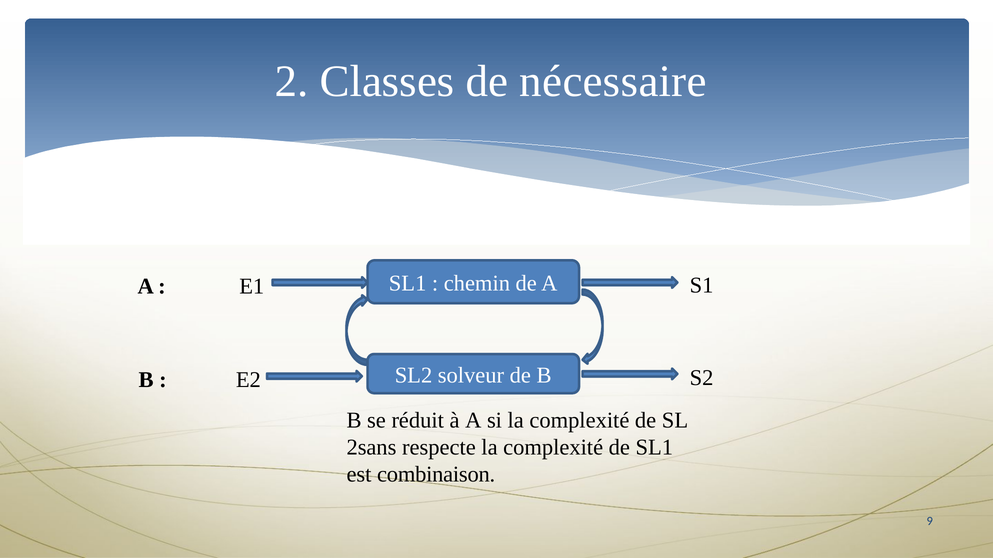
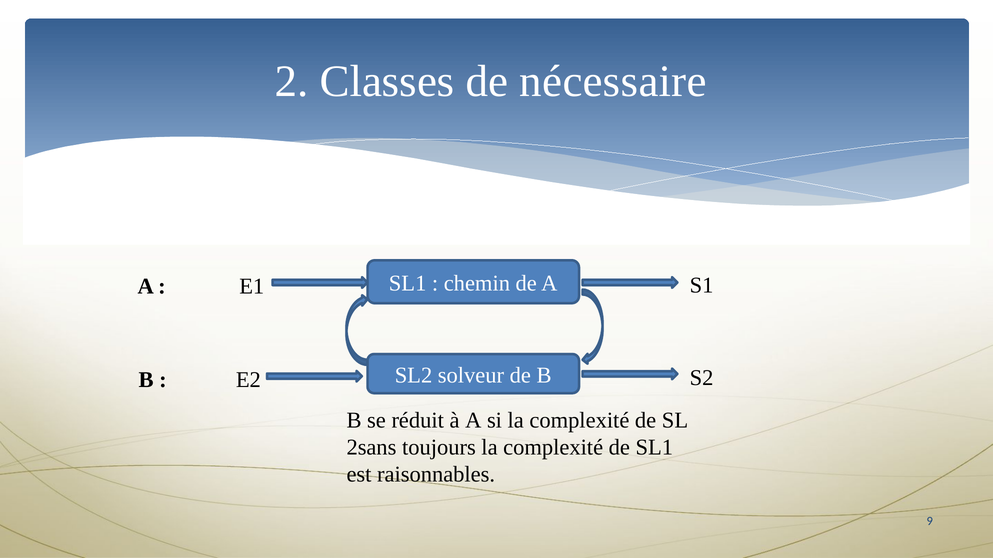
respecte: respecte -> toujours (439, 448)
combinaison: combinaison -> raisonnables (436, 475)
